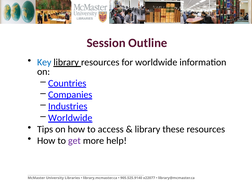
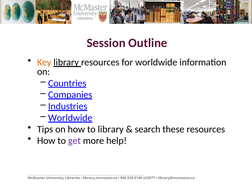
Key colour: blue -> orange (44, 62)
to access: access -> library (111, 129)
library: library -> search (148, 129)
